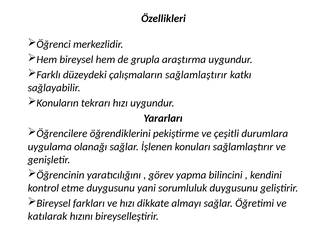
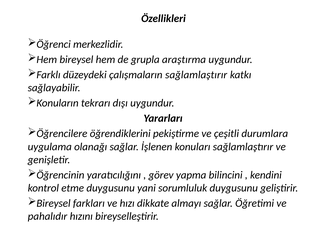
tekrarı hızı: hızı -> dışı (120, 103)
katılarak: katılarak -> pahalıdır (48, 217)
